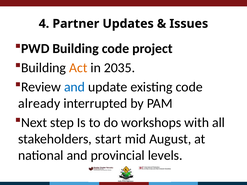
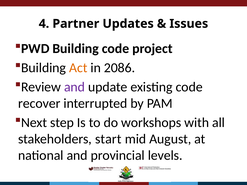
2035: 2035 -> 2086 (120, 68)
and colour: blue -> purple (74, 87)
already: already -> recover (39, 104)
